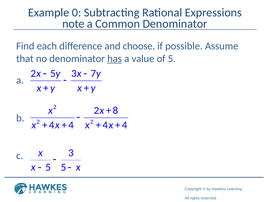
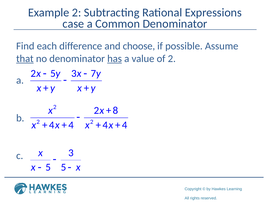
Example 0: 0 -> 2 (77, 13)
note: note -> case (73, 24)
that underline: none -> present (25, 59)
of 5: 5 -> 2 (172, 59)
